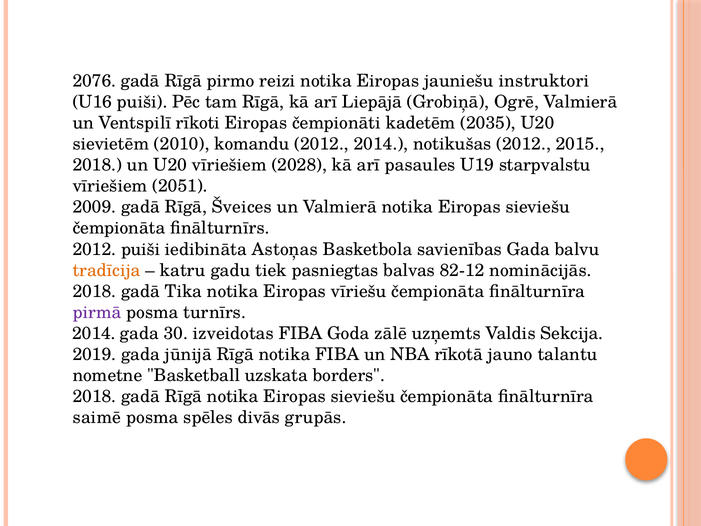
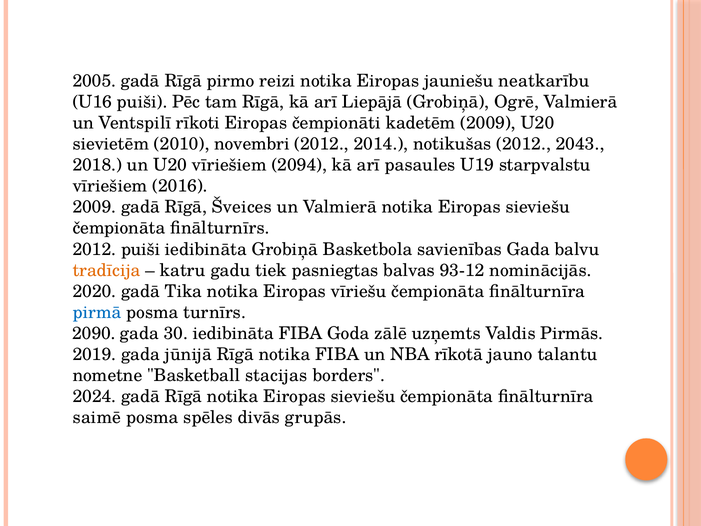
2076: 2076 -> 2005 (94, 81)
instruktori: instruktori -> neatkarību (544, 81)
kadetēm 2035: 2035 -> 2009 (488, 123)
komandu: komandu -> novembri (252, 144)
2015: 2015 -> 2043 (580, 144)
2028: 2028 -> 2094 (299, 165)
2051: 2051 -> 2016 (180, 186)
iedibināta Astoņas: Astoņas -> Grobiņā (285, 249)
82-12: 82-12 -> 93-12 (462, 270)
2018: 2018 -> 2020 (94, 291)
pirmā colour: purple -> blue (97, 312)
2014: 2014 -> 2090 (94, 333)
30 izveidotas: izveidotas -> iedibināta (233, 333)
Sekcija: Sekcija -> Pirmās (572, 333)
uzskata: uzskata -> stacijas (276, 375)
2018: 2018 -> 2024 (94, 396)
